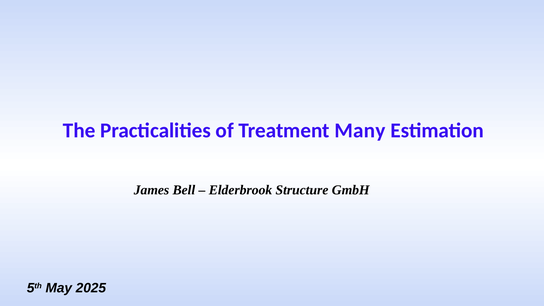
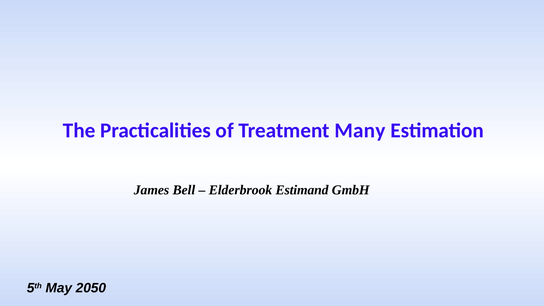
Structure: Structure -> Estimand (302, 190)
2025: 2025 -> 2050 (91, 288)
